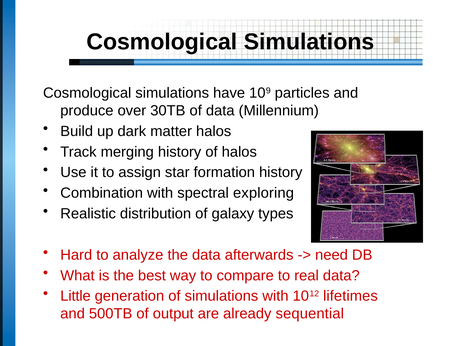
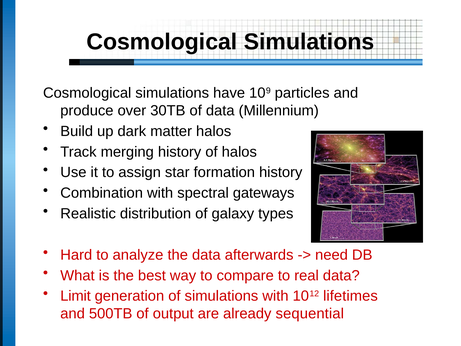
exploring: exploring -> gateways (264, 193)
Little: Little -> Limit (76, 296)
